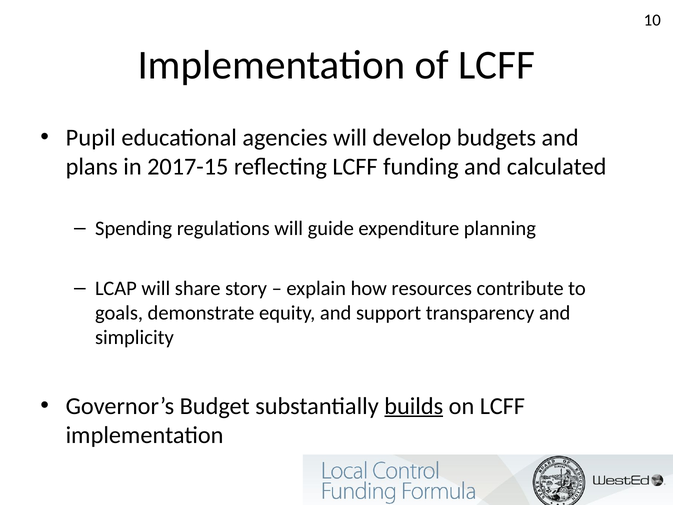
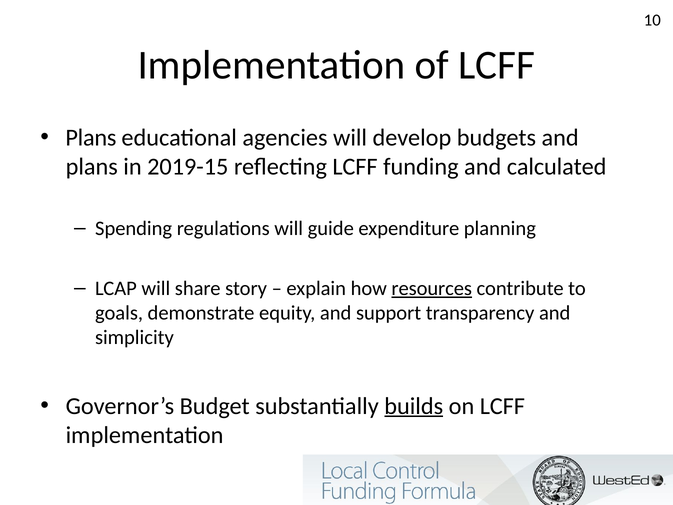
Pupil: Pupil -> Plans (91, 137)
2017-15: 2017-15 -> 2019-15 (188, 167)
resources underline: none -> present (432, 288)
